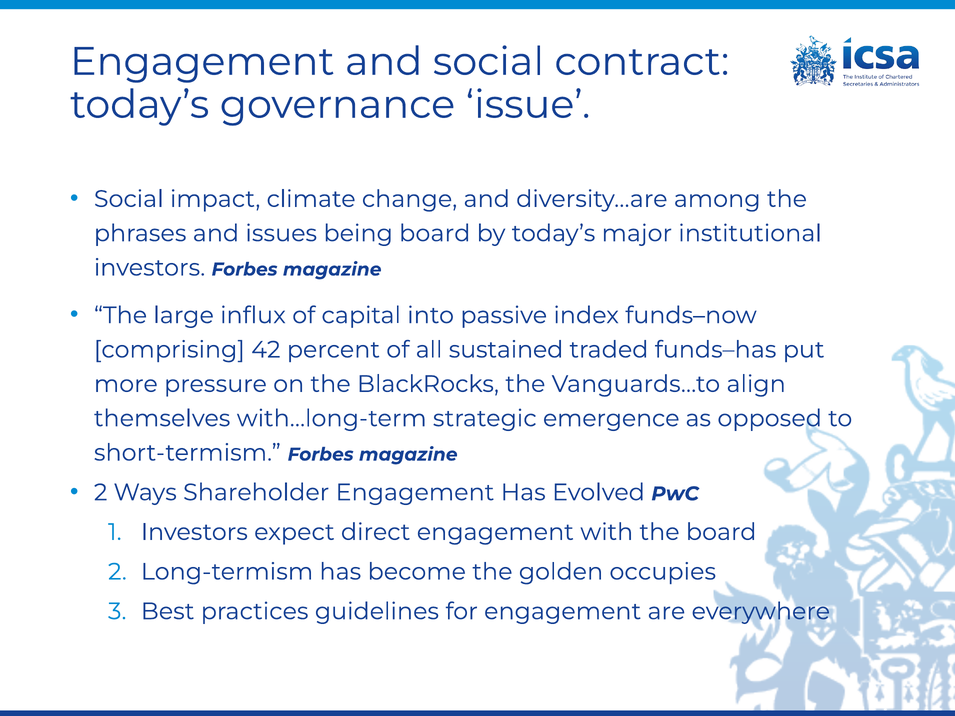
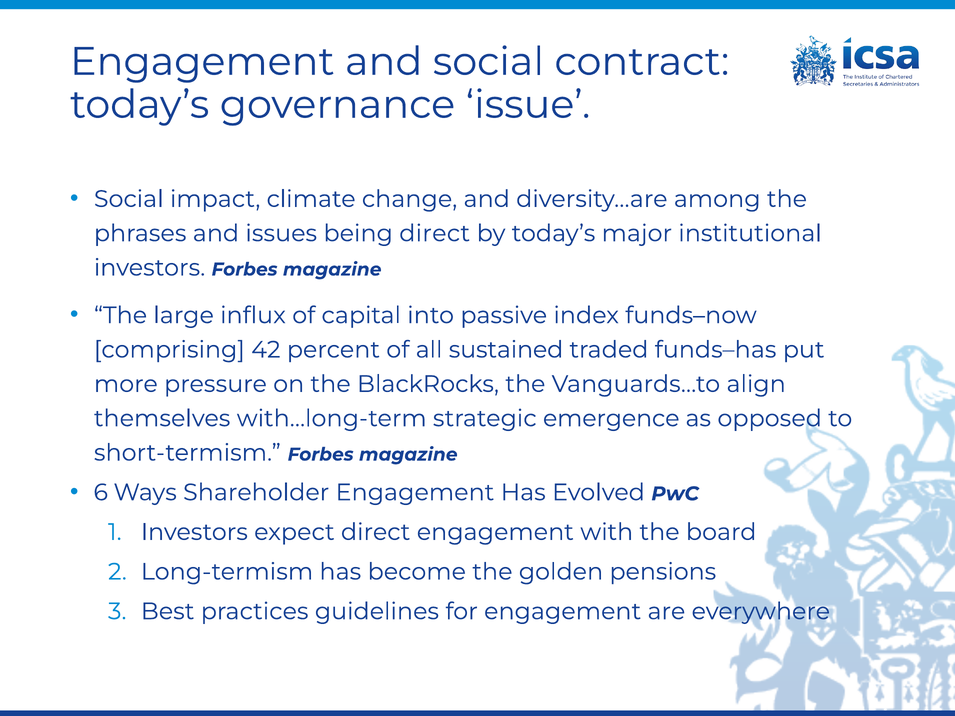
being board: board -> direct (435, 233)
2: 2 -> 6 (101, 493)
occupies: occupies -> pensions (663, 572)
